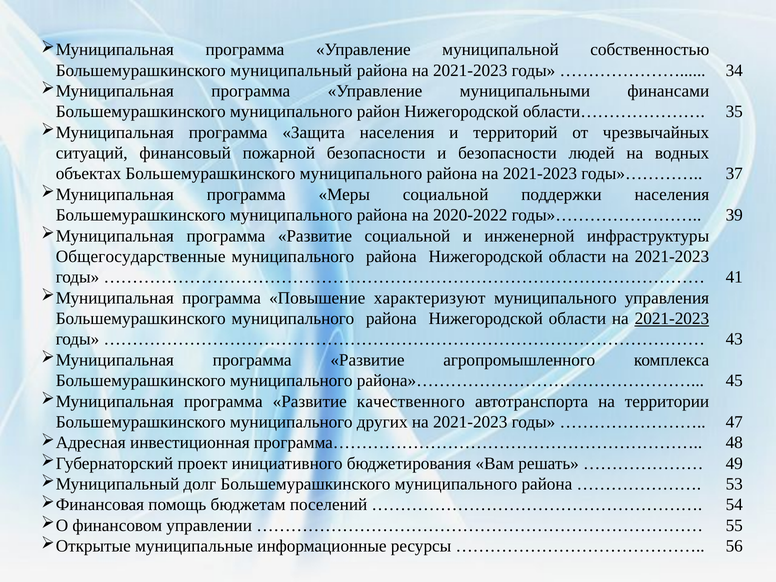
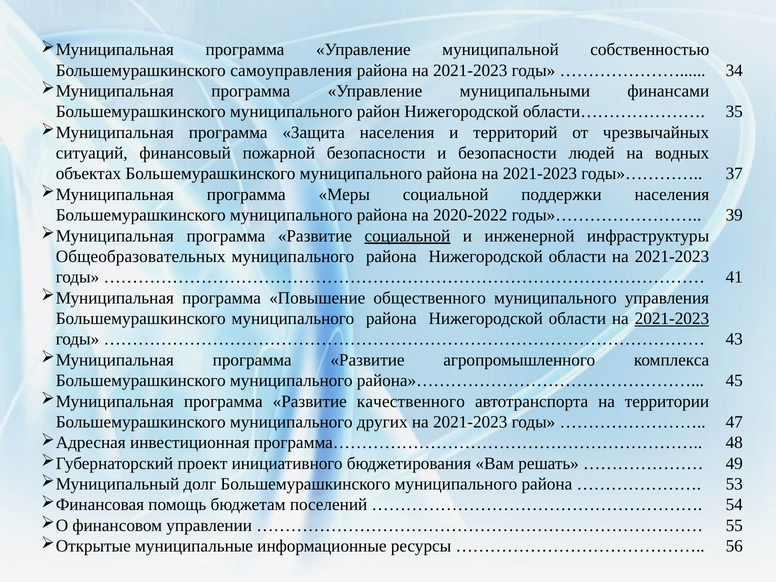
муниципальный: муниципальный -> самоуправления (291, 70)
социальной underline: none -> present (407, 236)
Общегосударственные: Общегосударственные -> Общеобразовательных (141, 257)
характеризуют: характеризуют -> общественного (430, 298)
